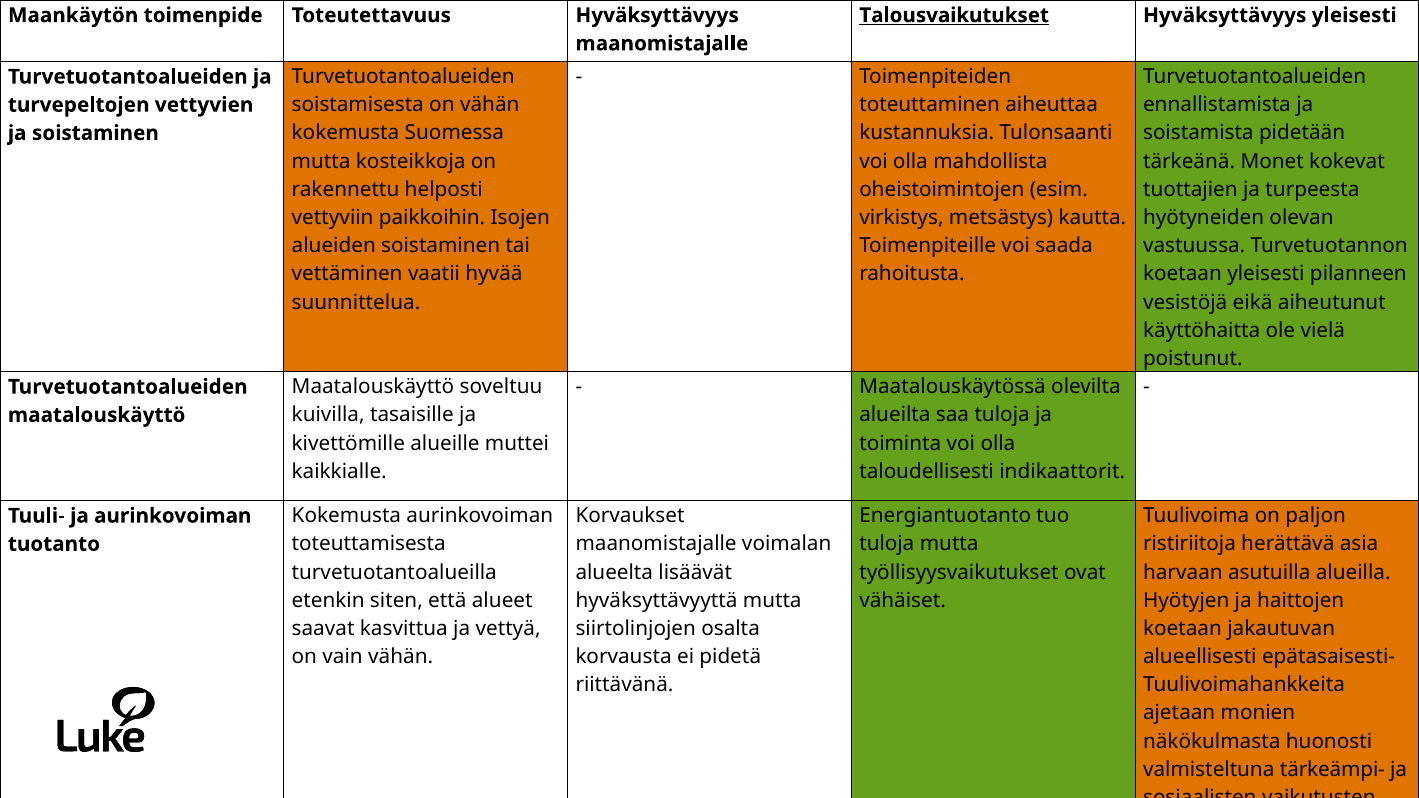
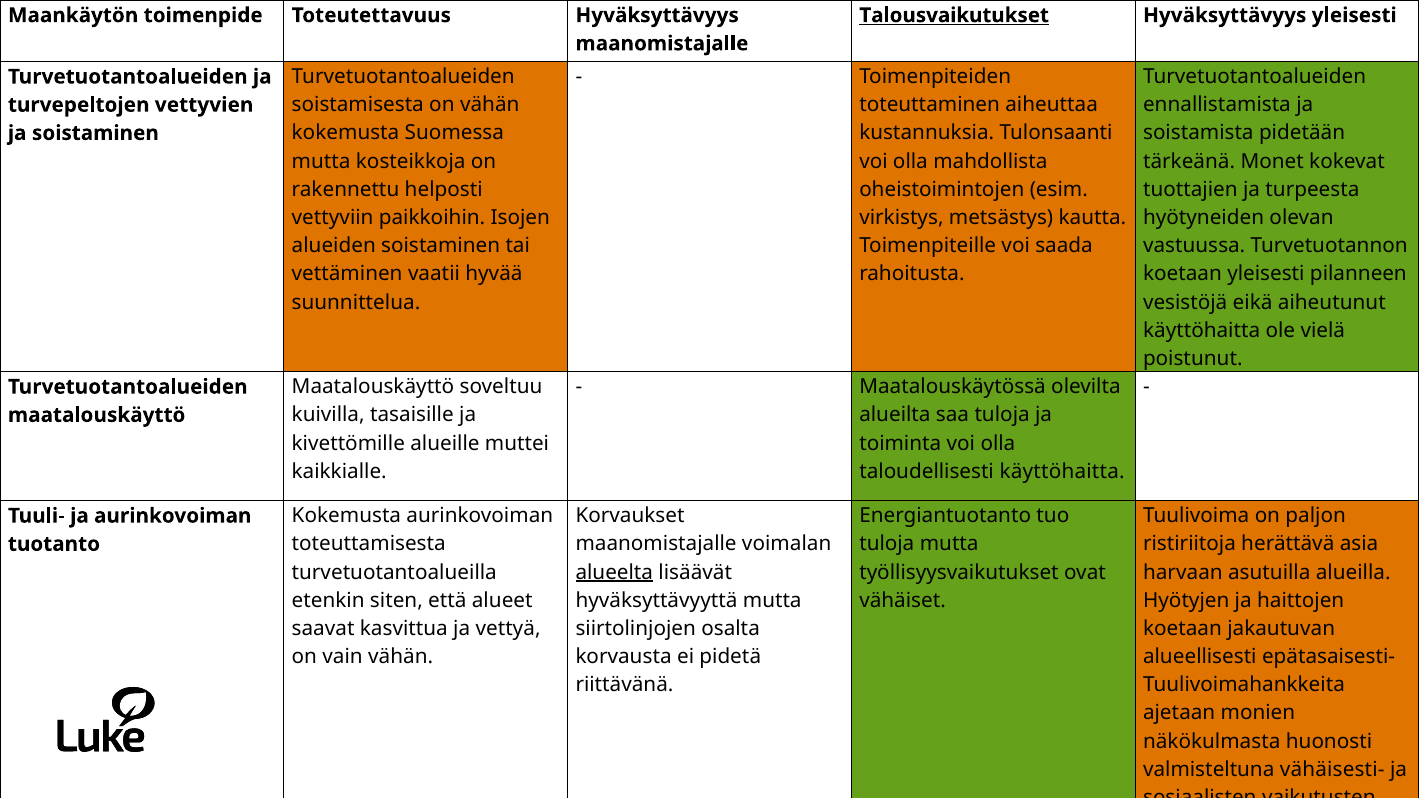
taloudellisesti indikaattorit: indikaattorit -> käyttöhaitta (1062, 472)
alueelta underline: none -> present (614, 572)
tärkeämpi-: tärkeämpi- -> vähäisesti- (1332, 770)
